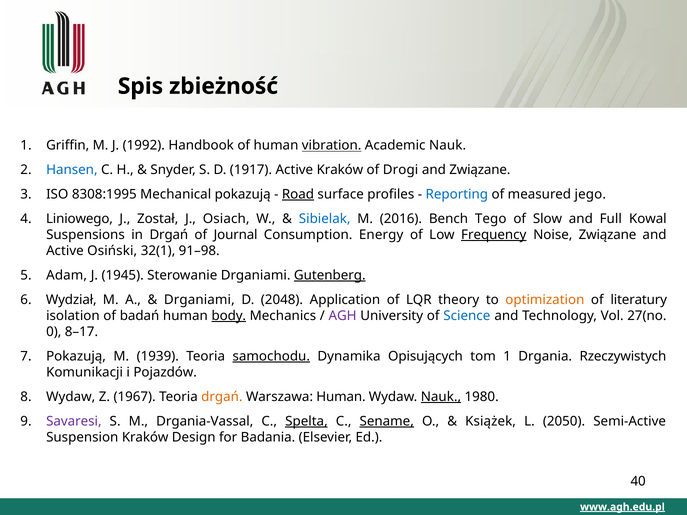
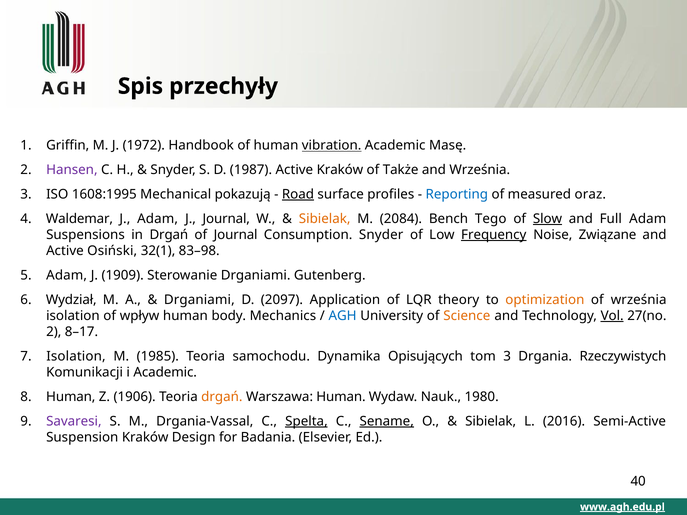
zbieżność: zbieżność -> przechyły (224, 86)
1992: 1992 -> 1972 (144, 146)
Academic Nauk: Nauk -> Masę (448, 146)
Hansen colour: blue -> purple (72, 170)
1917: 1917 -> 1987 (251, 170)
Drogi: Drogi -> Także (401, 170)
and Związane: Związane -> Września (480, 170)
8308:1995: 8308:1995 -> 1608:1995 (104, 194)
jego: jego -> oraz (590, 194)
Liniowego: Liniowego -> Waldemar (79, 219)
J Został: Został -> Adam (158, 219)
J Osiach: Osiach -> Journal (226, 219)
Sibielak colour: blue -> orange (325, 219)
2016: 2016 -> 2084 (401, 219)
Slow underline: none -> present (547, 219)
Full Kowal: Kowal -> Adam (648, 219)
Consumption Energy: Energy -> Snyder (381, 235)
91–98: 91–98 -> 83–98 (199, 251)
1945: 1945 -> 1909 (123, 275)
Gutenberg underline: present -> none (330, 275)
2048: 2048 -> 2097 (282, 300)
of literatury: literatury -> września (639, 300)
badań: badań -> wpływ (140, 316)
body underline: present -> none (229, 316)
AGH colour: purple -> blue (343, 316)
Science colour: blue -> orange (467, 316)
Vol underline: none -> present (612, 316)
0: 0 -> 2 (54, 332)
Pokazują: Pokazują -> Isolation (76, 356)
1939: 1939 -> 1985 (158, 356)
samochodu underline: present -> none (271, 356)
tom 1: 1 -> 3 (507, 356)
i Pojazdów: Pojazdów -> Academic (165, 372)
Wydaw: Wydaw -> Human (71, 397)
1967: 1967 -> 1906 (135, 397)
Nauk underline: present -> none (441, 397)
Książek: Książek -> Sibielak (491, 421)
2050: 2050 -> 2016 (564, 421)
